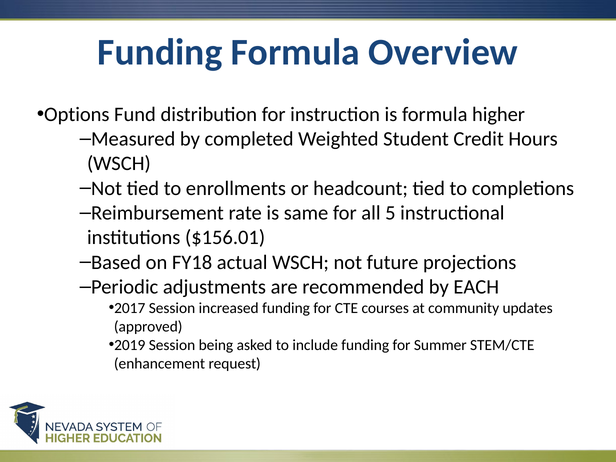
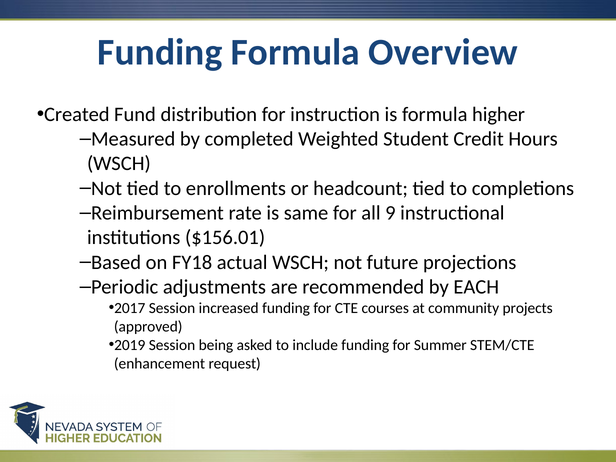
Options: Options -> Created (77, 114)
5: 5 -> 9 (390, 213)
updates: updates -> projects (528, 308)
